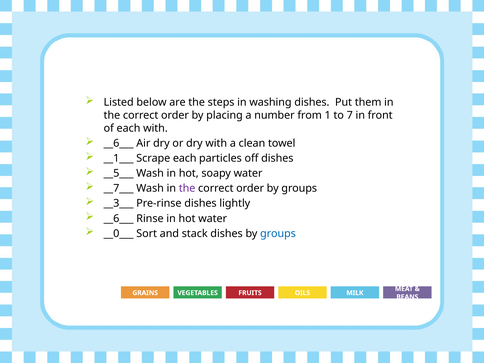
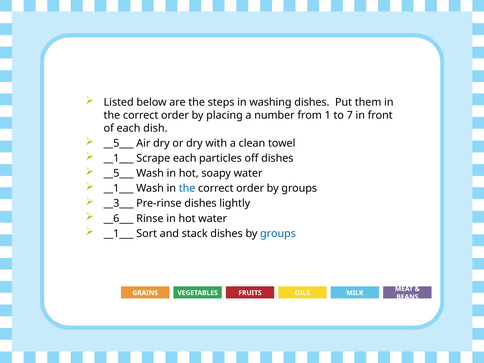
each with: with -> dish (155, 128)
__6___: __6___ -> __5___ (119, 143)
__7___: __7___ -> __1___ (119, 188)
the colour: purple -> blue (187, 188)
__0___: __0___ -> __1___ (119, 234)
